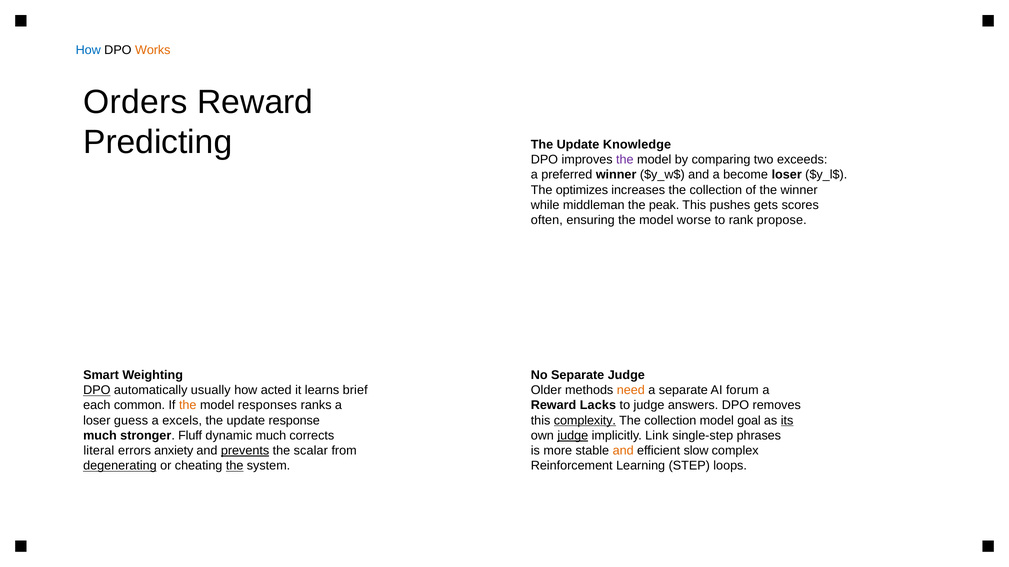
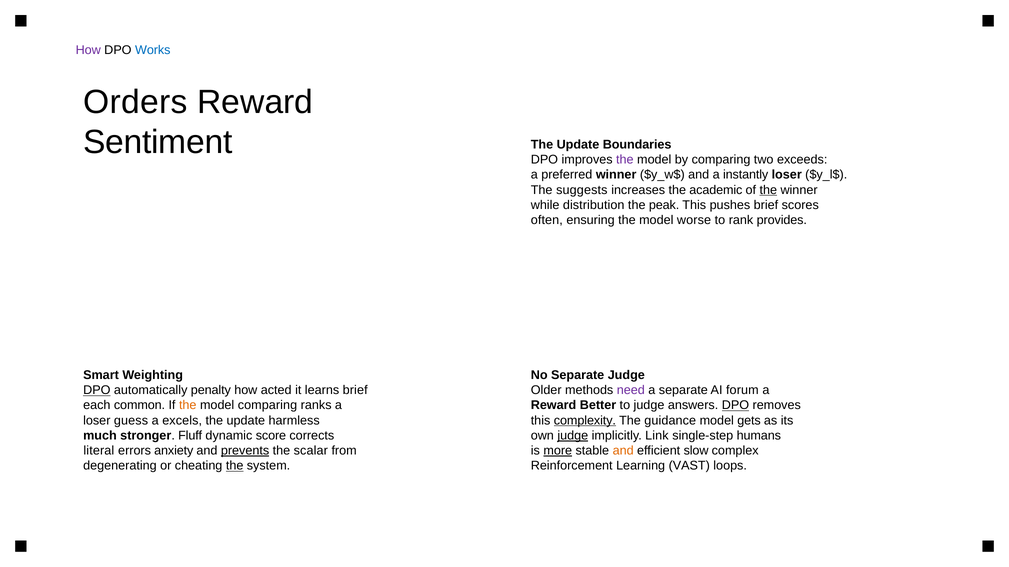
How colour: blue -> purple (88, 50)
Works colour: orange -> blue (153, 50)
Predicting: Predicting -> Sentiment (158, 142)
Knowledge: Knowledge -> Boundaries (637, 145)
become: become -> instantly (746, 175)
optimizes: optimizes -> suggests (582, 190)
increases the collection: collection -> academic (716, 190)
the underline: none -> present (768, 190)
middleman: middleman -> distribution (594, 205)
pushes gets: gets -> brief (766, 205)
propose: propose -> provides (782, 220)
usually: usually -> penalty (211, 391)
need colour: orange -> purple (631, 391)
model responses: responses -> comparing (267, 406)
Lacks: Lacks -> Better (598, 406)
DPO underline: none -> present (735, 406)
response: response -> harmless (294, 421)
collection: collection -> guidance (670, 421)
goal: goal -> gets (749, 421)
its underline: present -> none (787, 421)
dynamic much: much -> score (271, 436)
phrases: phrases -> humans (759, 436)
more underline: none -> present (558, 451)
degenerating underline: present -> none (120, 466)
STEP: STEP -> VAST (689, 466)
